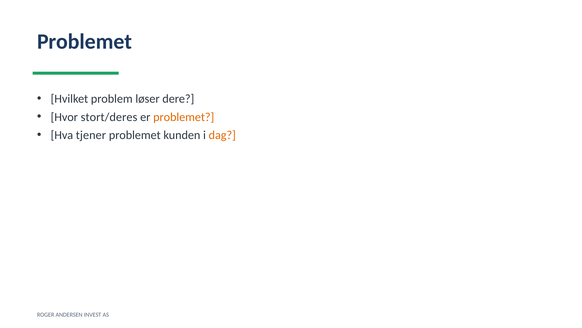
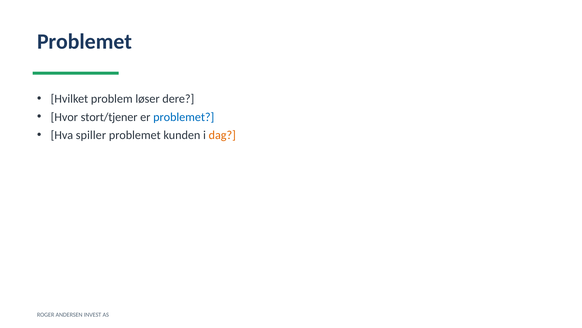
stort/deres: stort/deres -> stort/tjener (109, 117)
problemet colour: orange -> blue (184, 117)
tjener: tjener -> spiller (91, 135)
